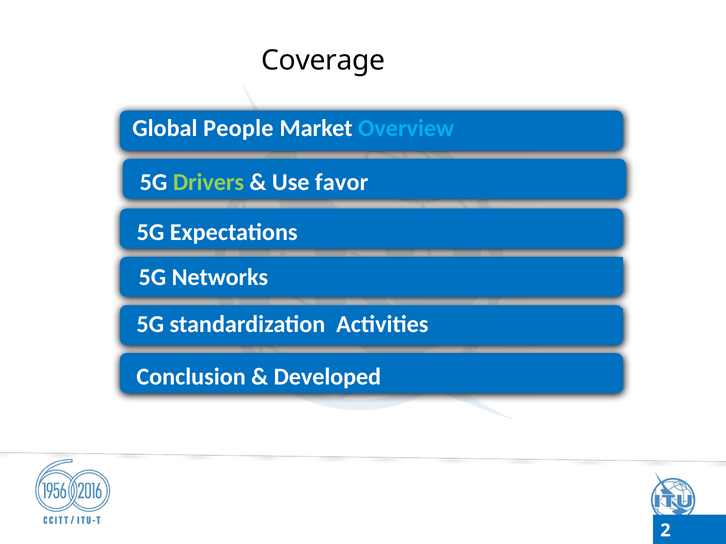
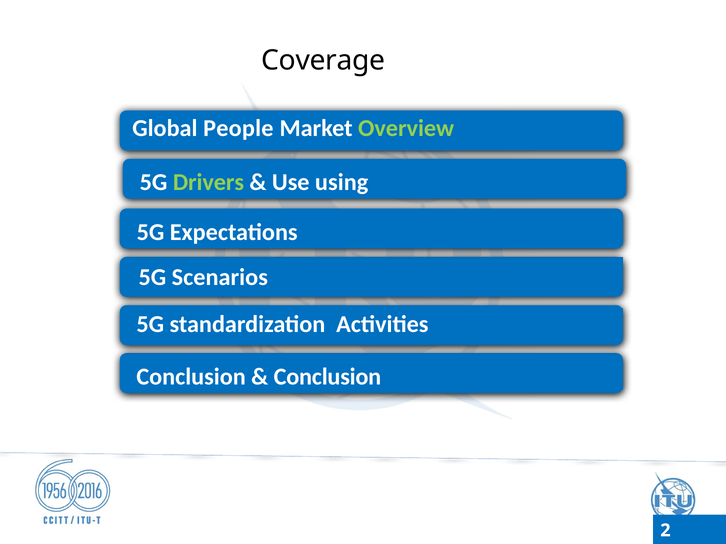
Overview colour: light blue -> light green (406, 128)
favor: favor -> using (342, 183)
Networks: Networks -> Scenarios (220, 278)
Developed: Developed -> Conclusion (327, 377)
